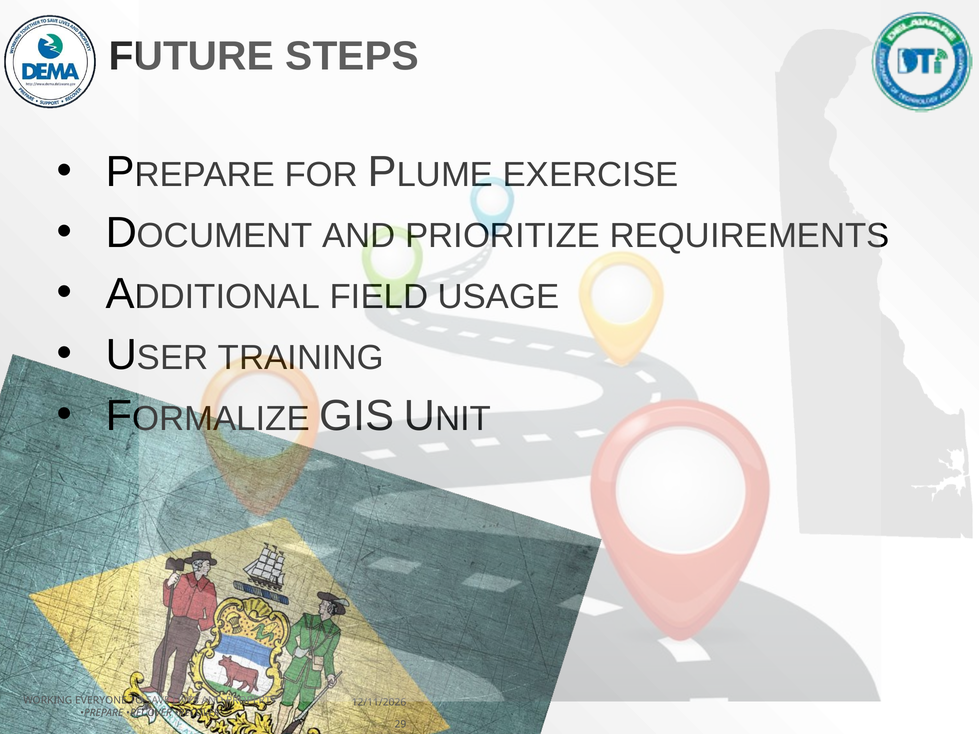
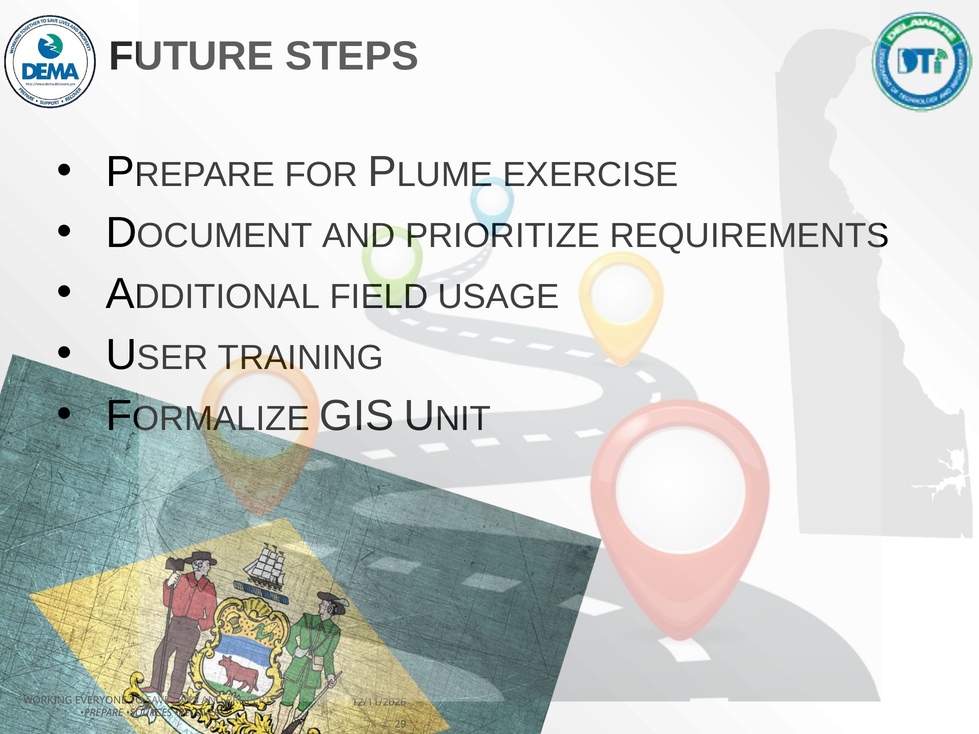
PREPARE RECOVER: RECOVER -> SOURCES (149, 713)
